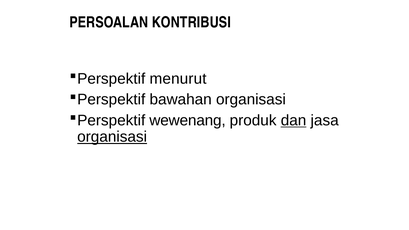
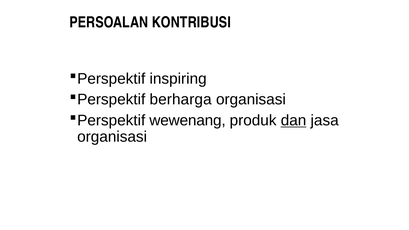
menurut: menurut -> inspiring (178, 79)
bawahan: bawahan -> berharga (181, 100)
organisasi underline: present -> none (112, 137)
